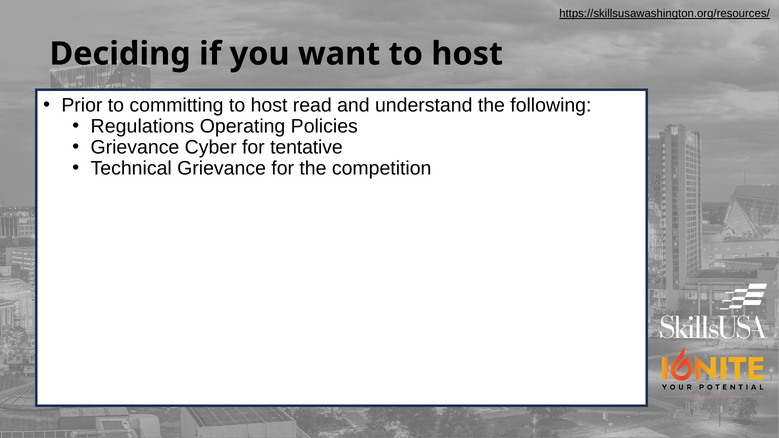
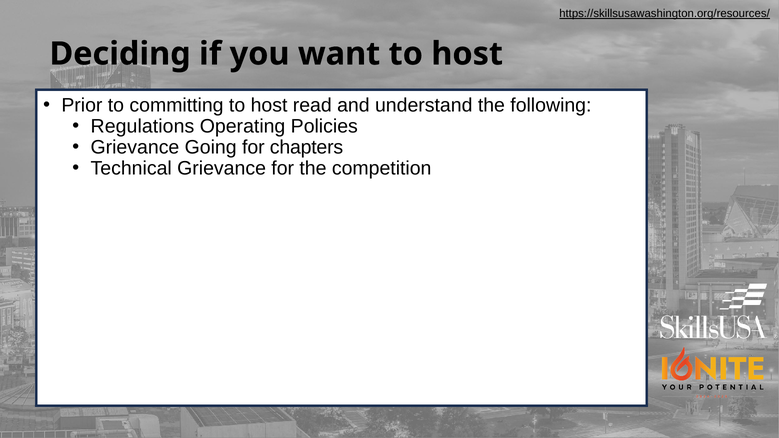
Cyber: Cyber -> Going (211, 147)
tentative: tentative -> chapters (306, 147)
